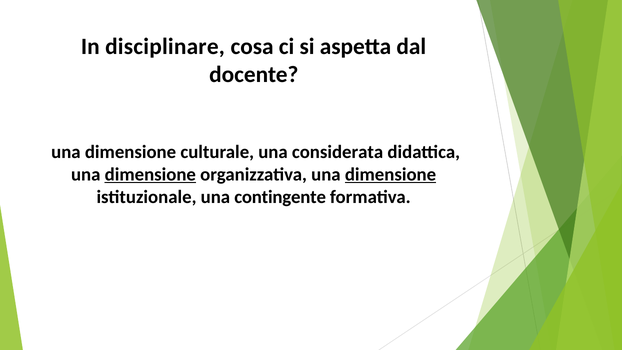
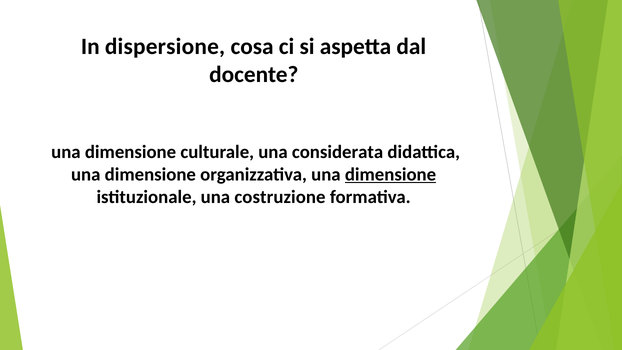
disciplinare: disciplinare -> dispersione (165, 47)
dimensione underline: present -> none (150, 174)
contingente: contingente -> costruzione (280, 197)
